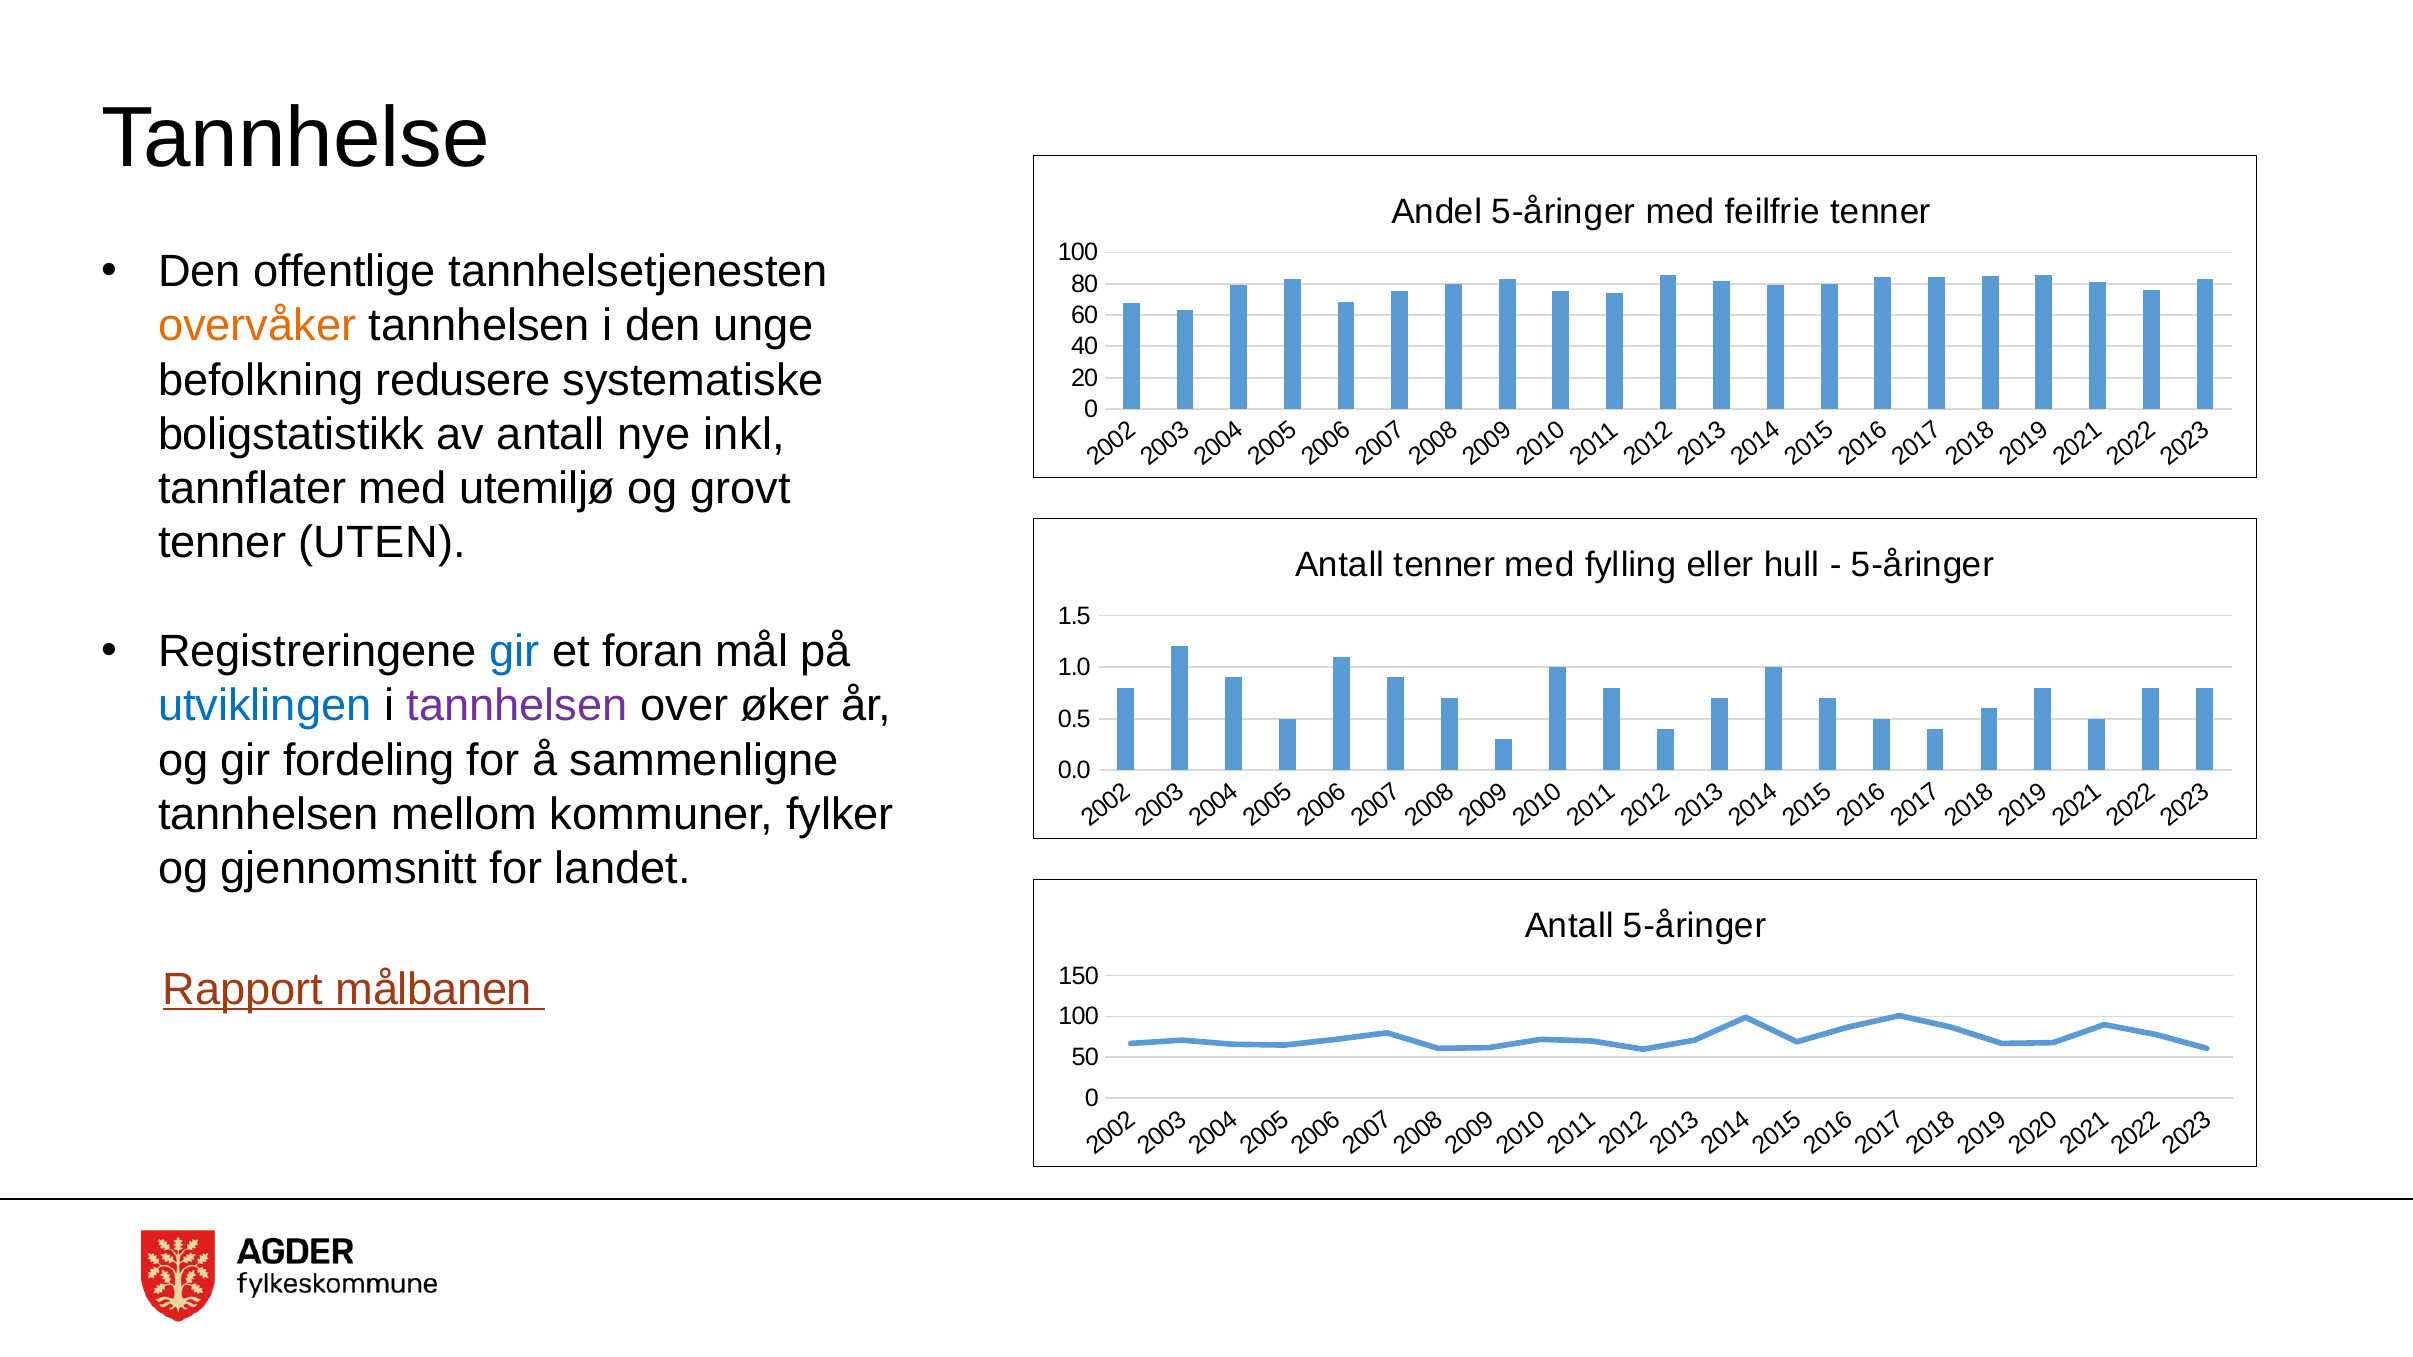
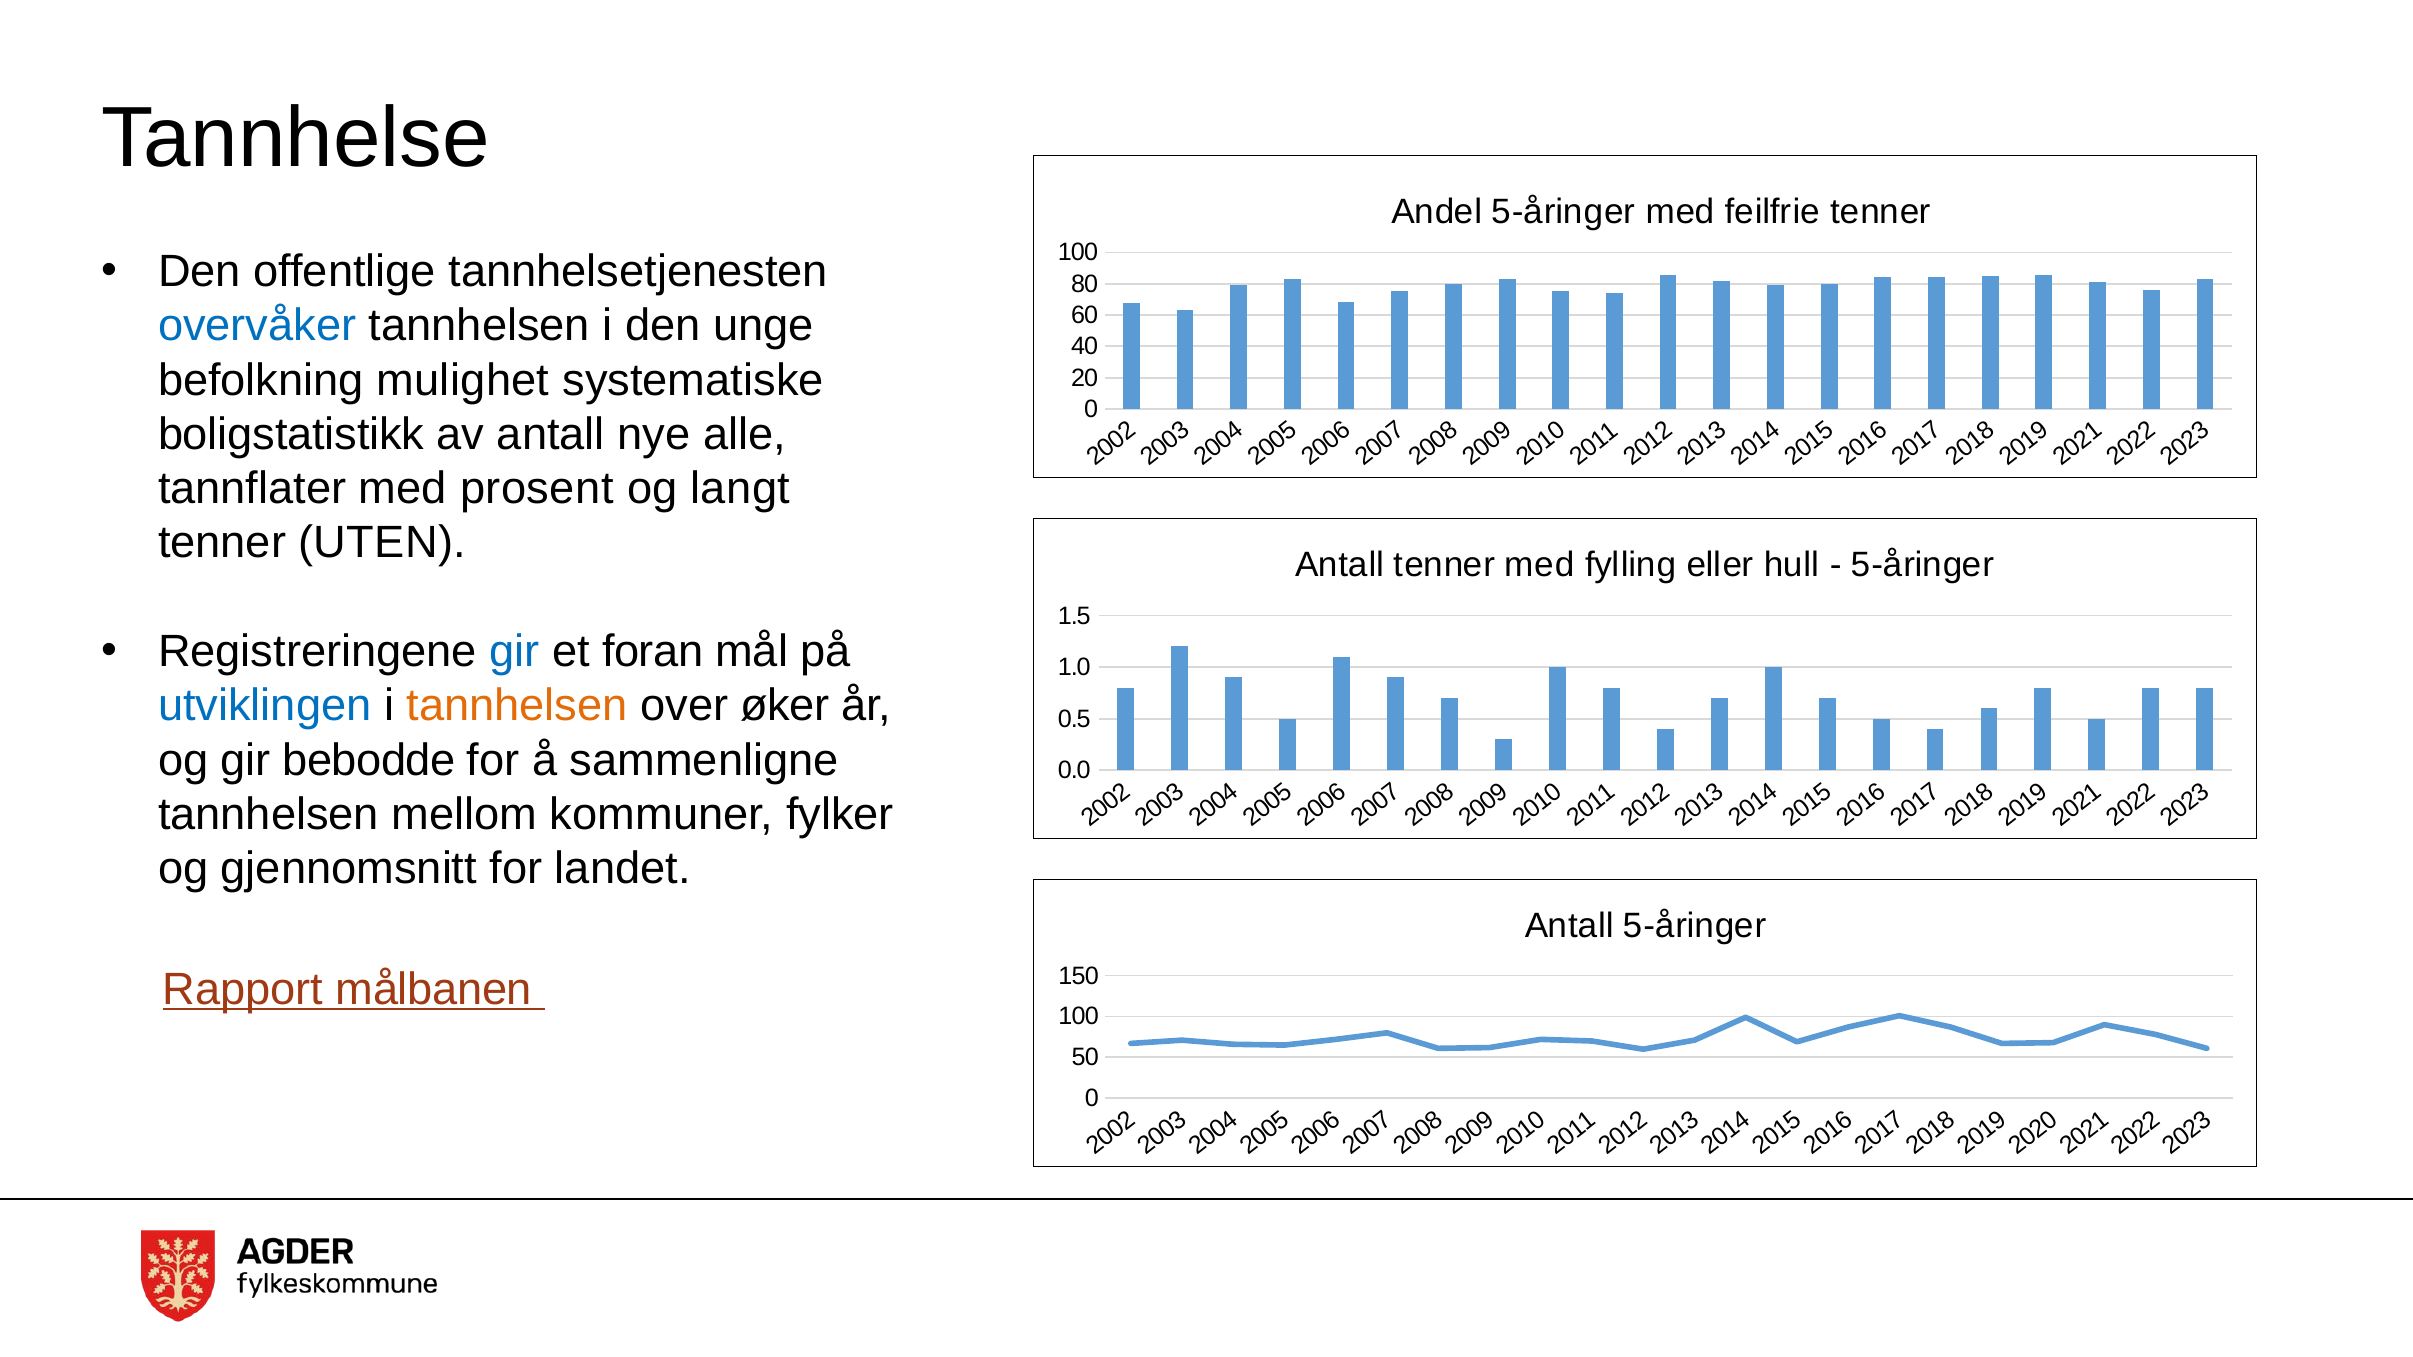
overvåker colour: orange -> blue (257, 326)
redusere: redusere -> mulighet (463, 380)
inkl: inkl -> alle (744, 435)
utemiljø: utemiljø -> prosent (537, 489)
grovt: grovt -> langt (740, 489)
tannhelsen colour: purple -> orange (517, 706)
fordeling: fordeling -> bebodde (369, 760)
